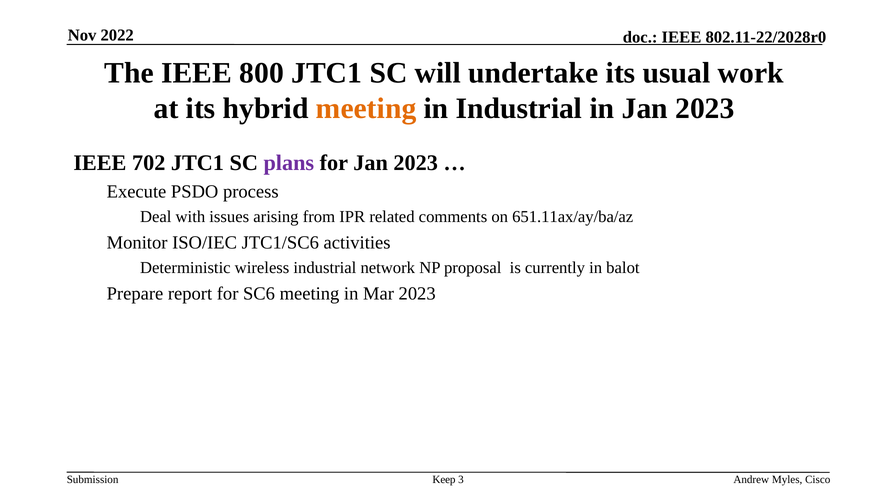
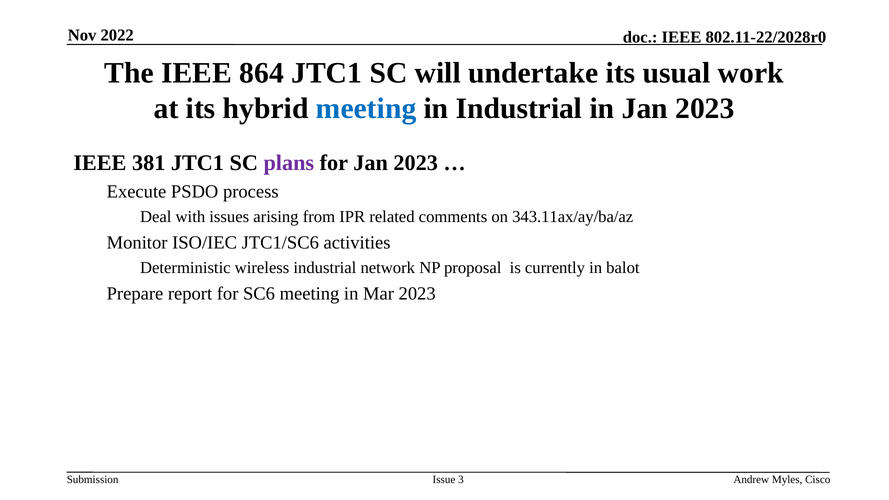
800: 800 -> 864 (262, 73)
meeting colour: orange -> blue (366, 109)
702: 702 -> 381 (149, 163)
651.11ax/ay/ba/az: 651.11ax/ay/ba/az -> 343.11ax/ay/ba/az (573, 217)
Keep: Keep -> Issue (444, 480)
